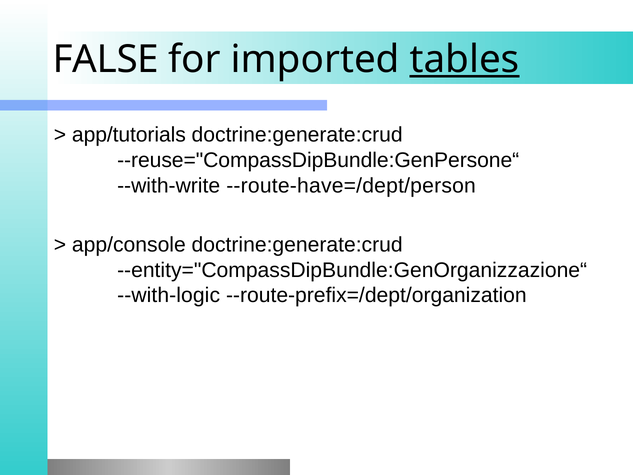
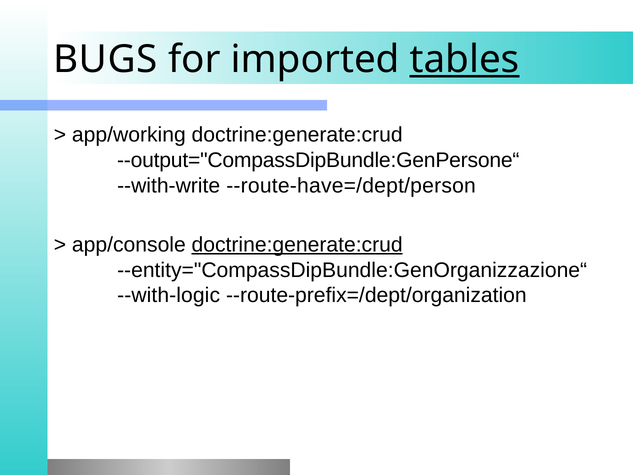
FALSE: FALSE -> BUGS (105, 60)
app/tutorials: app/tutorials -> app/working (129, 135)
--reuse="CompassDipBundle:GenPersone“: --reuse="CompassDipBundle:GenPersone“ -> --output="CompassDipBundle:GenPersone“ (318, 160)
doctrine:generate:crud underline: none -> present (297, 245)
